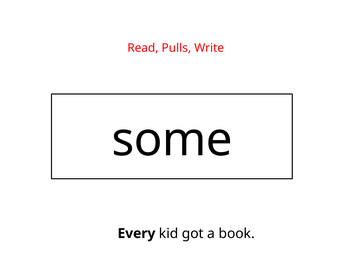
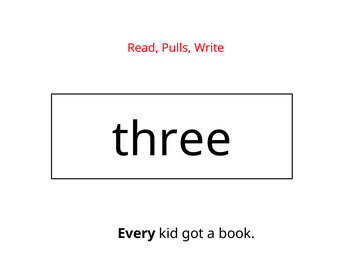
some: some -> three (172, 140)
